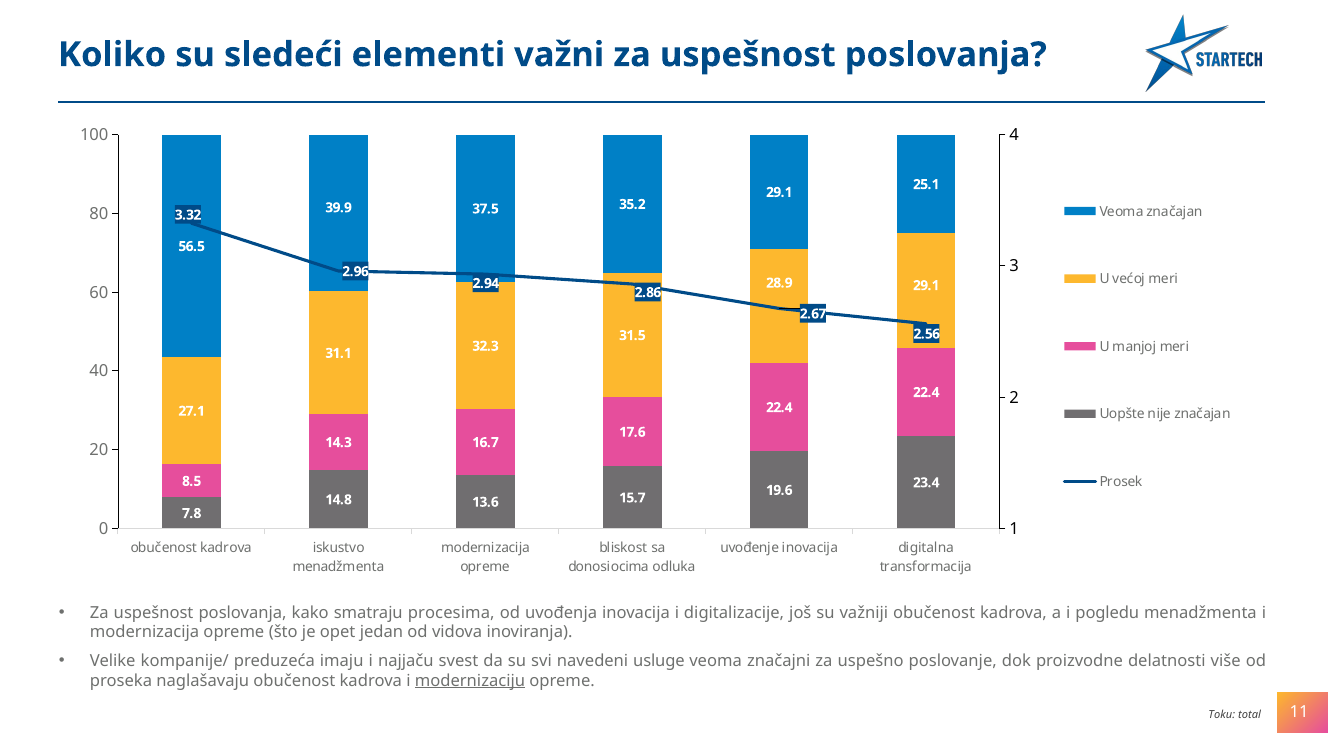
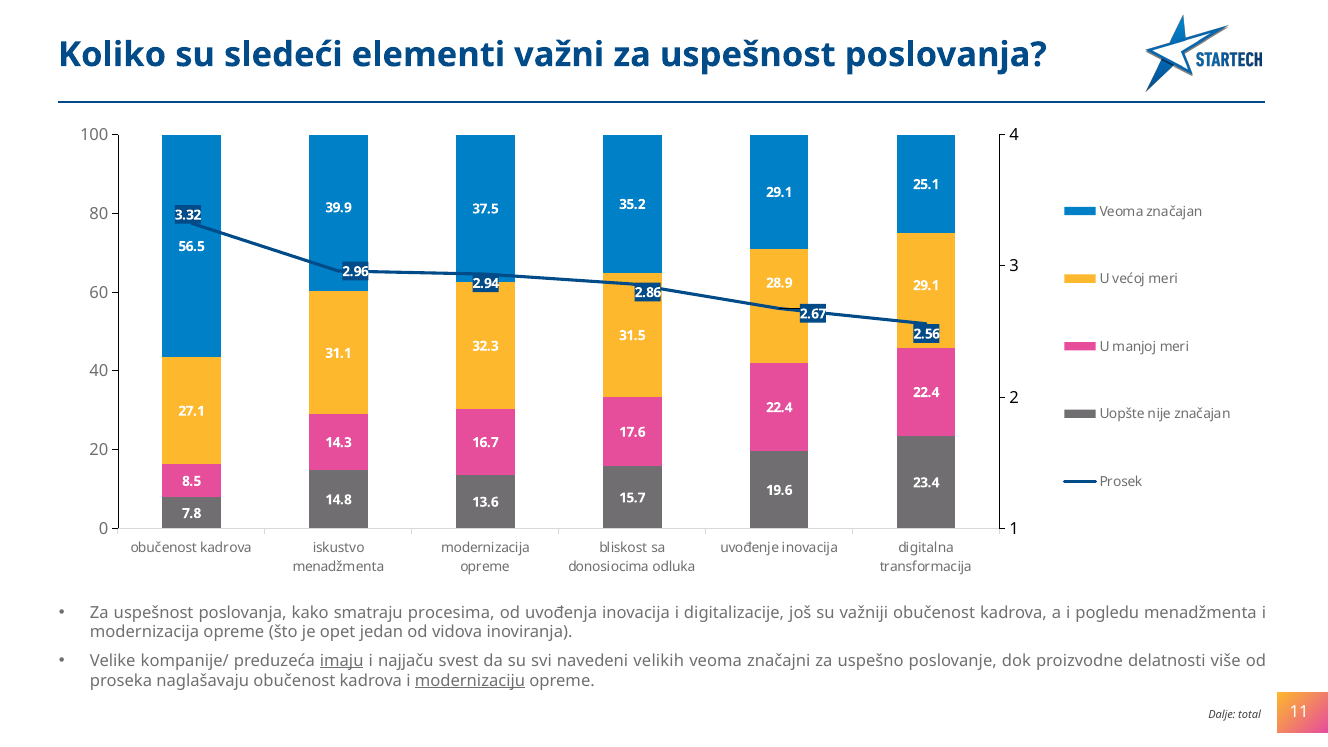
imaju underline: none -> present (342, 661)
usluge: usluge -> velikih (659, 661)
Toku: Toku -> Dalje (1222, 715)
